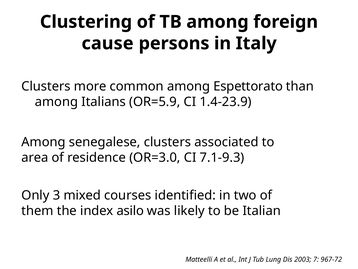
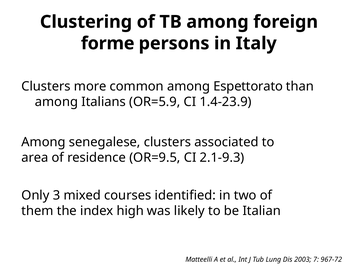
cause: cause -> forme (108, 43)
OR=3.0: OR=3.0 -> OR=9.5 (155, 157)
7.1-9.3: 7.1-9.3 -> 2.1-9.3 (222, 157)
asilo: asilo -> high (130, 211)
